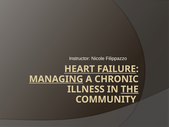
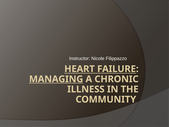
THE underline: present -> none (130, 89)
